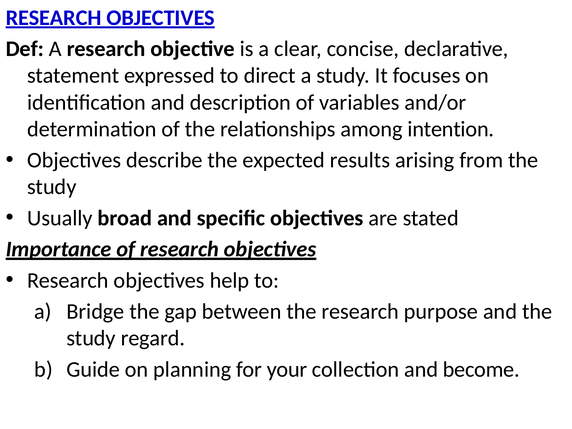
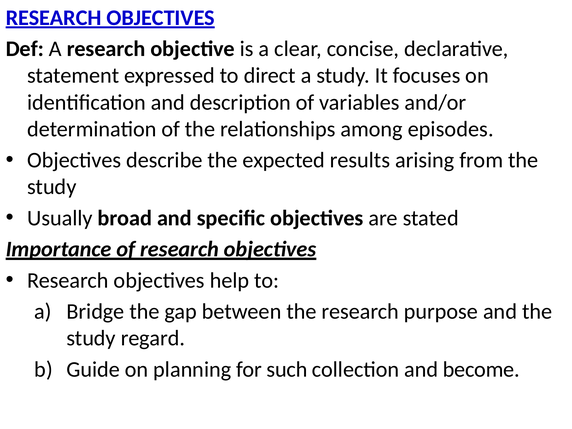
intention: intention -> episodes (451, 129)
your: your -> such (287, 369)
